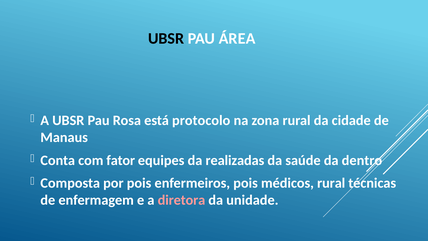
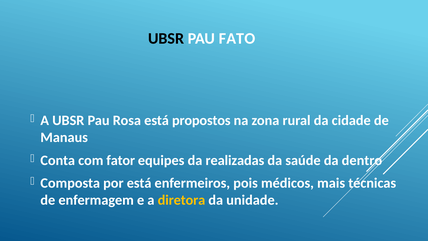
ÁREA: ÁREA -> FATO (237, 39)
protocolo: protocolo -> propostos (201, 120)
por pois: pois -> está (139, 183)
médicos rural: rural -> mais (331, 183)
diretora colour: pink -> yellow (181, 200)
